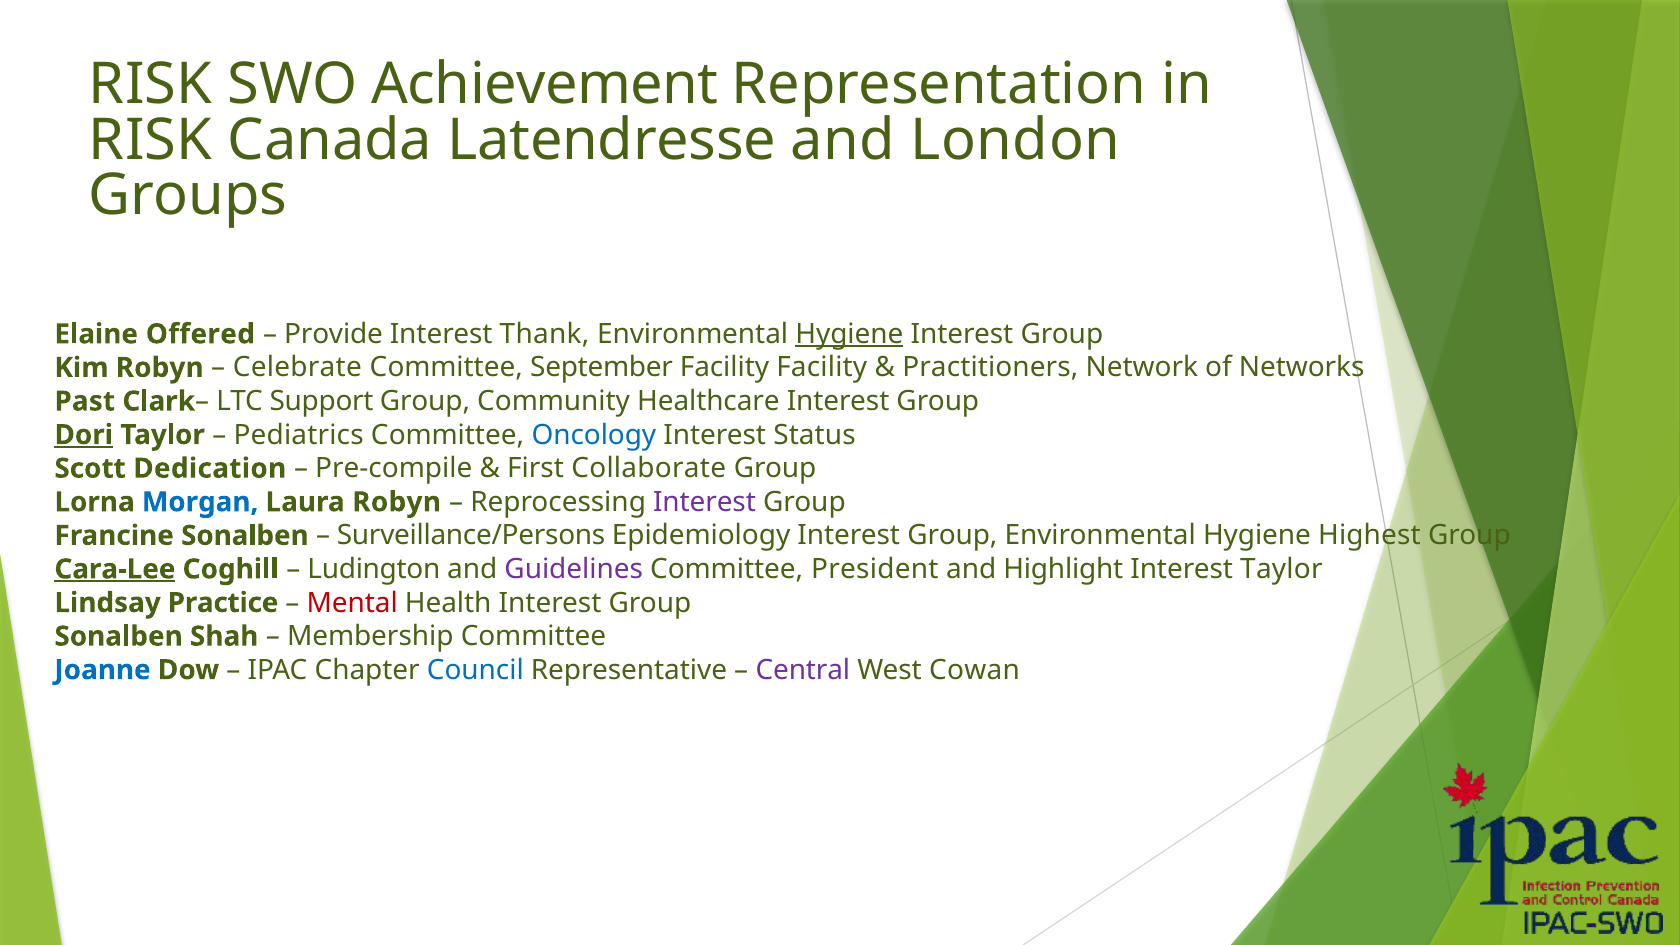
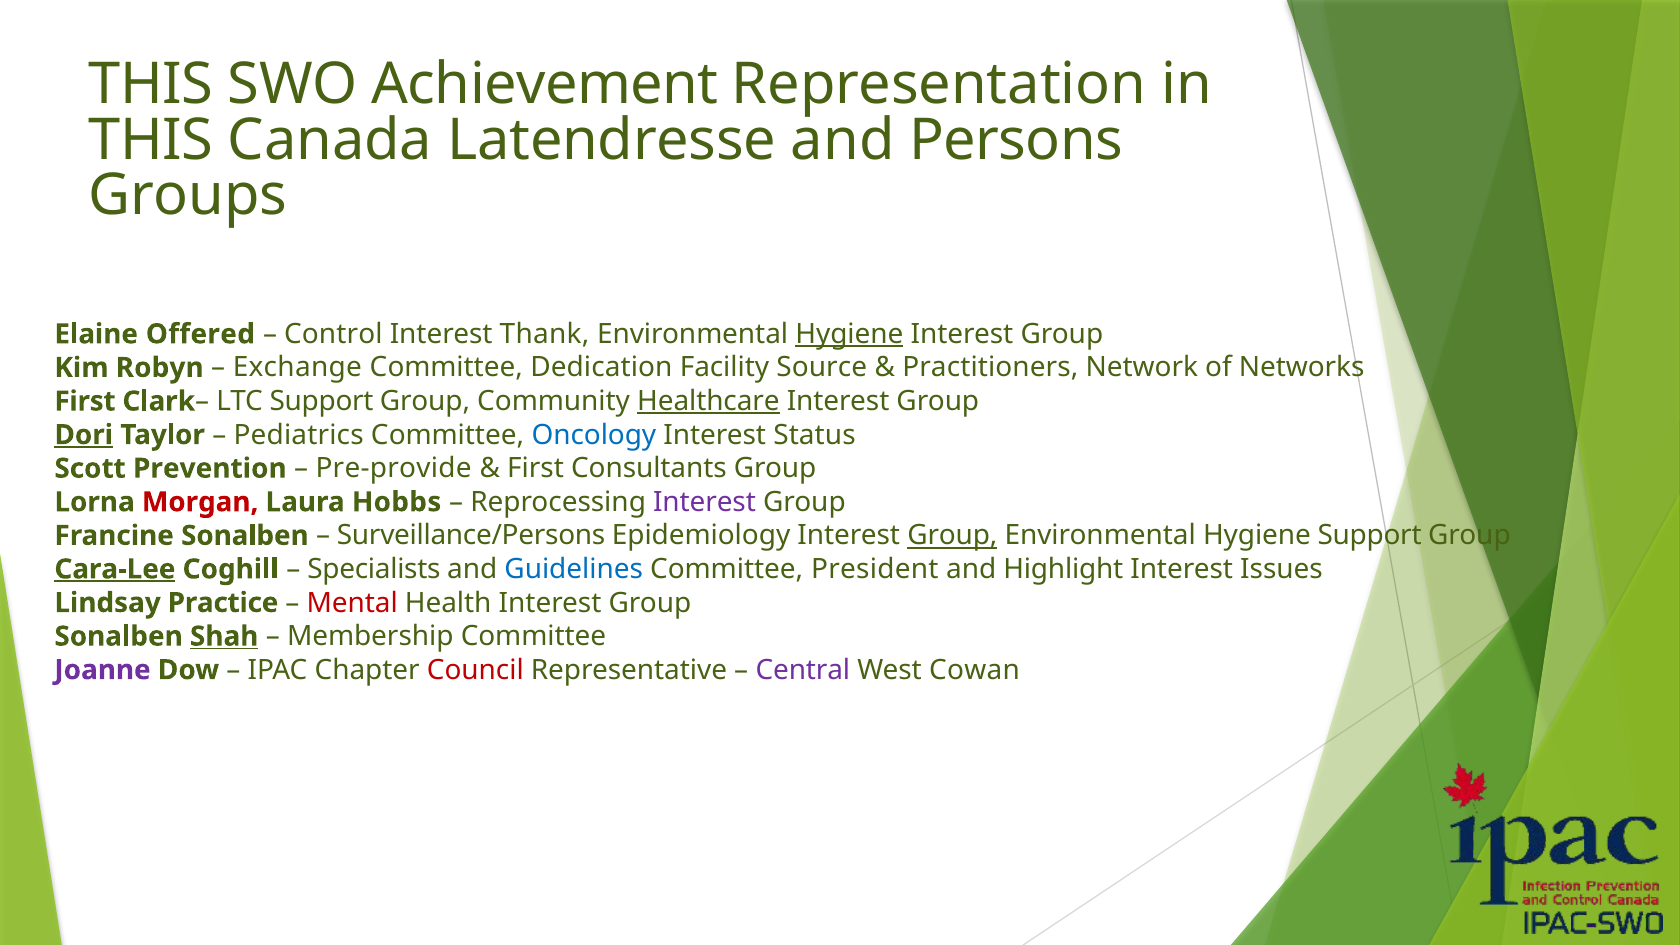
RISK: RISK -> THIS (151, 85)
RISK: RISK -> THIS (151, 140)
London: London -> Persons (1016, 140)
Provide: Provide -> Control (333, 334)
Celebrate: Celebrate -> Exchange (297, 368)
September: September -> Dedication (601, 368)
Facility Facility: Facility -> Source (822, 368)
Past: Past -> First (85, 401)
Healthcare underline: none -> present (708, 401)
Dedication: Dedication -> Prevention (210, 468)
Pre-compile: Pre-compile -> Pre-provide (394, 468)
Collaborate: Collaborate -> Consultants (649, 468)
Morgan colour: blue -> red (200, 502)
Laura Robyn: Robyn -> Hobbs (397, 502)
Group underline: none -> present (952, 536)
Hygiene Highest: Highest -> Support (1370, 536)
Ludington: Ludington -> Specialists (374, 569)
Guidelines colour: purple -> blue (574, 569)
Interest Taylor: Taylor -> Issues (1282, 569)
Shah underline: none -> present (224, 636)
Joanne colour: blue -> purple (103, 670)
Council colour: blue -> red (475, 670)
